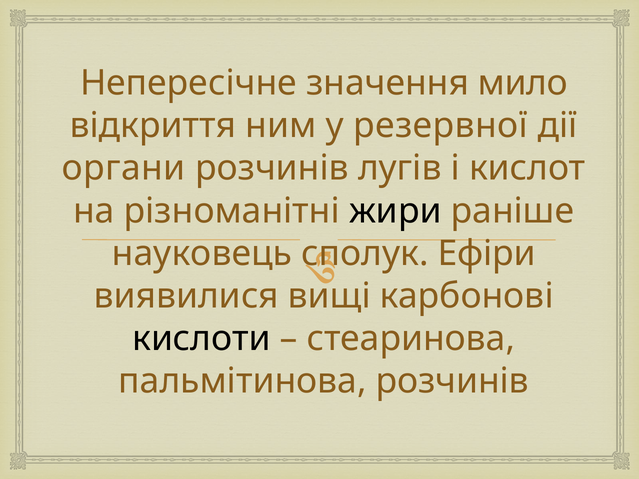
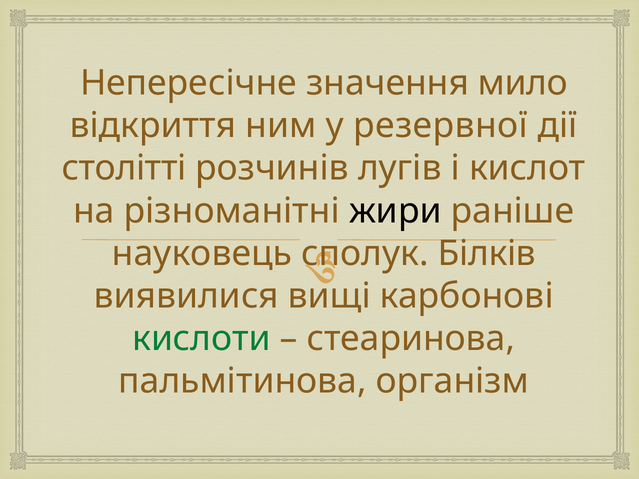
органи: органи -> столітті (124, 168)
Ефіри: Ефіри -> Білків (487, 254)
кислоти colour: black -> green (201, 339)
пальмітинова розчинів: розчинів -> організм (452, 381)
